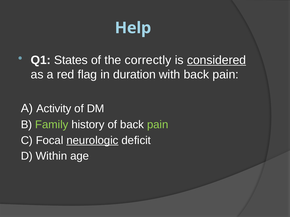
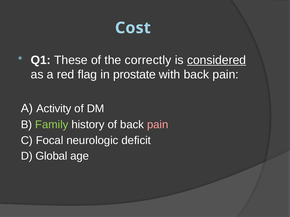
Help: Help -> Cost (133, 28)
States: States -> These (71, 60)
duration: duration -> prostate (134, 75)
pain colour: light green -> pink (158, 125)
neurologic underline: present -> none (92, 141)
Within: Within -> Global (51, 156)
